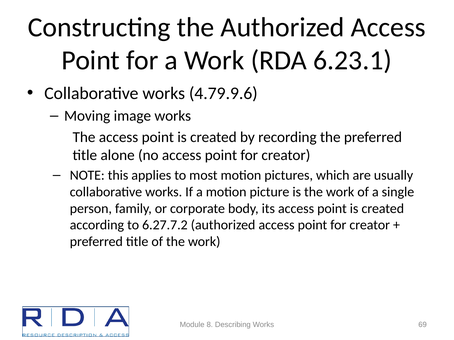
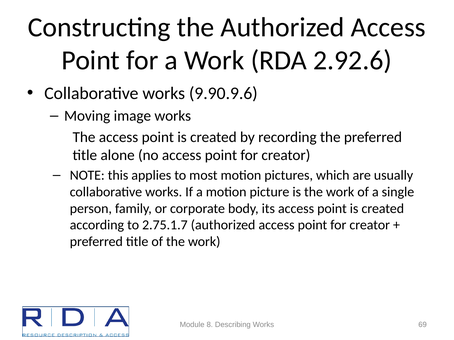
6.23.1: 6.23.1 -> 2.92.6 (353, 61)
4.79.9.6: 4.79.9.6 -> 9.90.9.6 (223, 94)
6.27.7.2: 6.27.7.2 -> 2.75.1.7 (165, 225)
